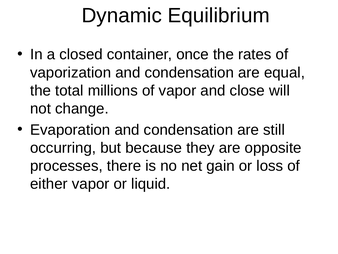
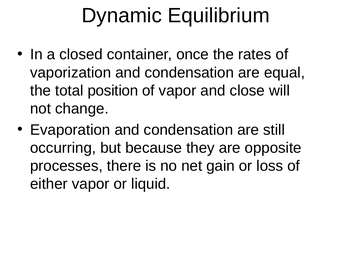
millions: millions -> position (113, 90)
